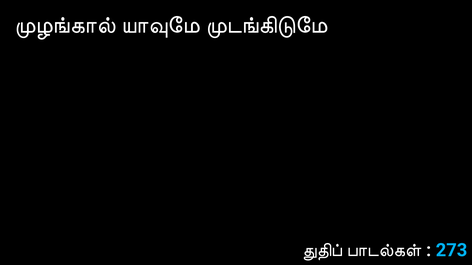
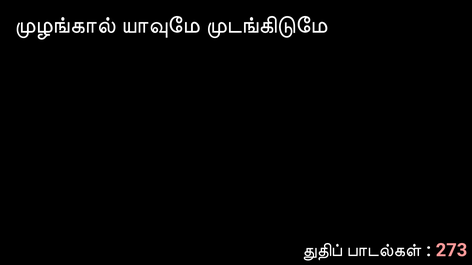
273 colour: light blue -> pink (452, 251)
